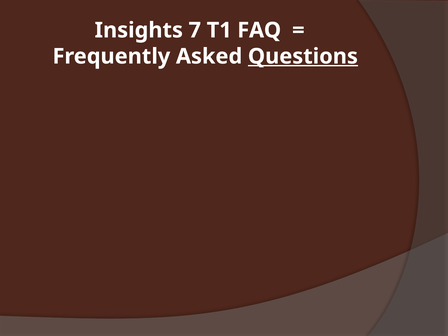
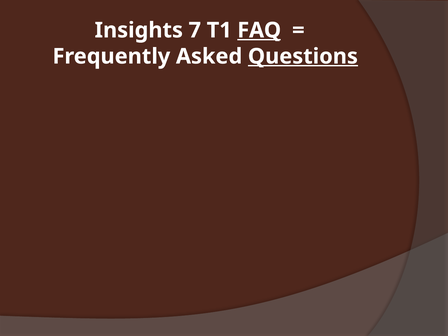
FAQ underline: none -> present (259, 30)
